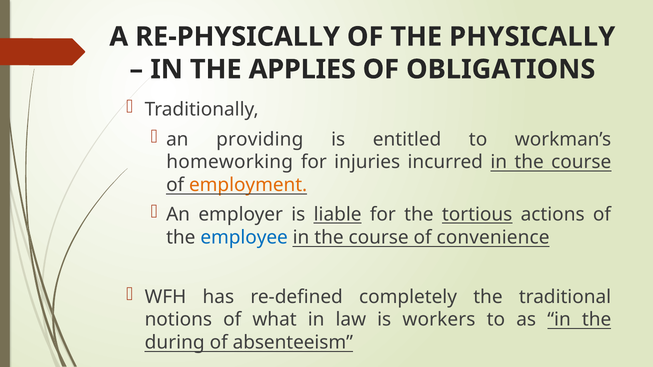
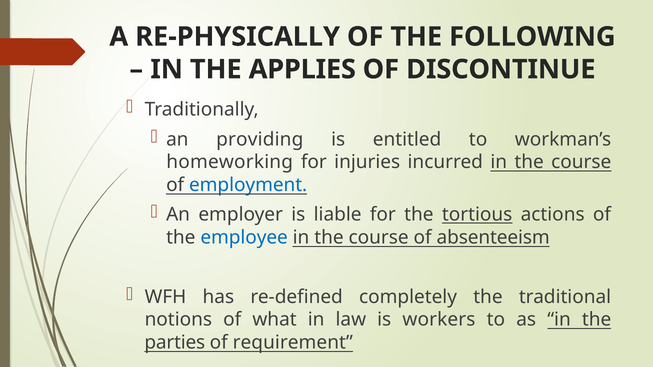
PHYSICALLY: PHYSICALLY -> FOLLOWING (532, 37)
OBLIGATIONS: OBLIGATIONS -> DISCONTINUE (501, 69)
employment colour: orange -> blue (248, 185)
liable underline: present -> none (338, 215)
convenience: convenience -> absenteeism (493, 238)
during: during -> parties (175, 343)
absenteeism: absenteeism -> requirement (293, 343)
